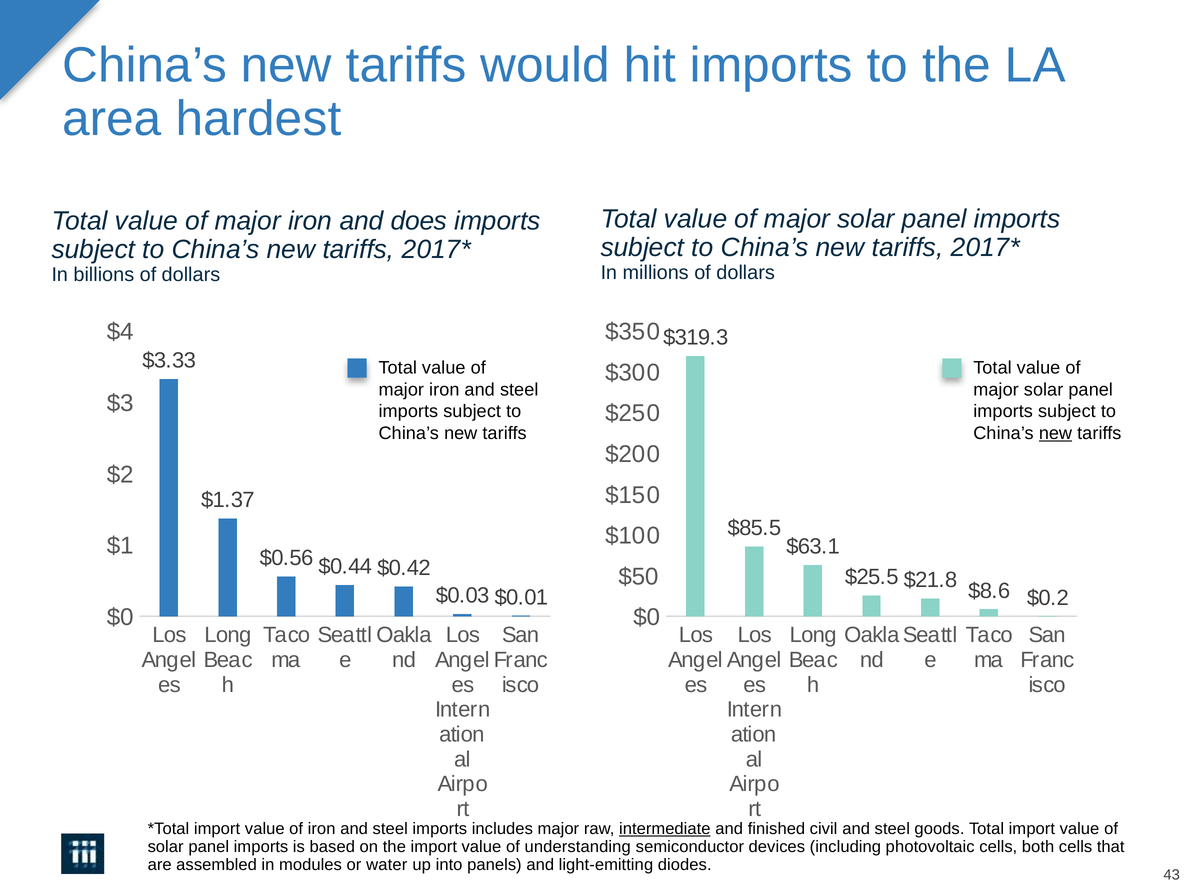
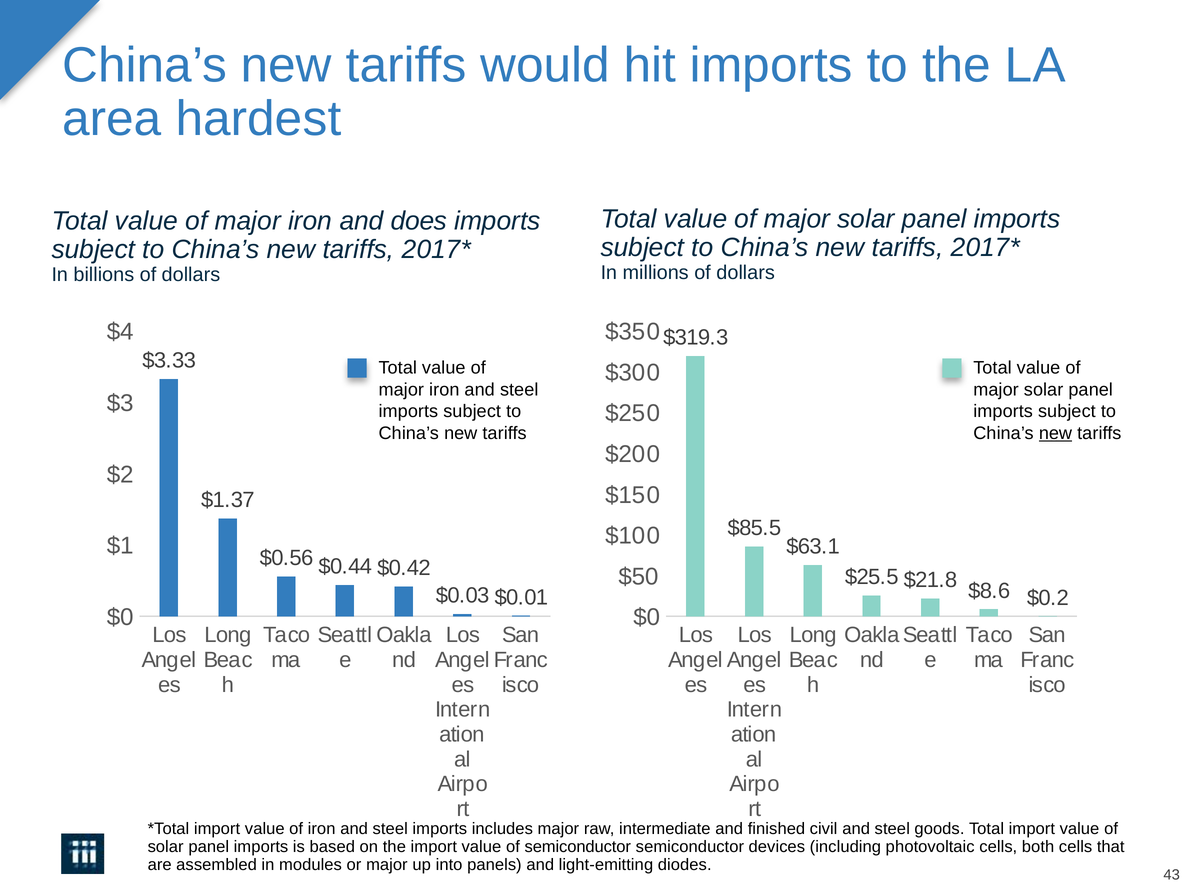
intermediate underline: present -> none (665, 829)
of understanding: understanding -> semiconductor (578, 847)
or water: water -> major (387, 865)
